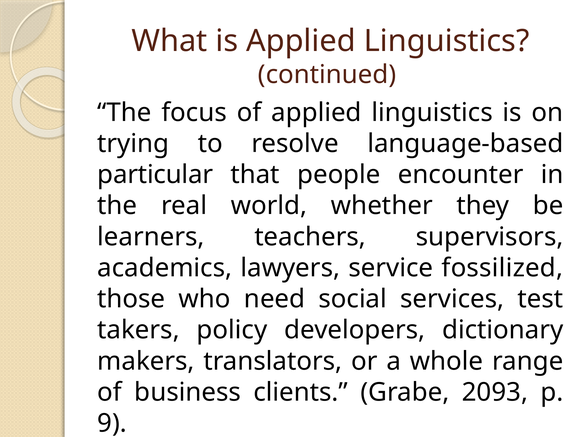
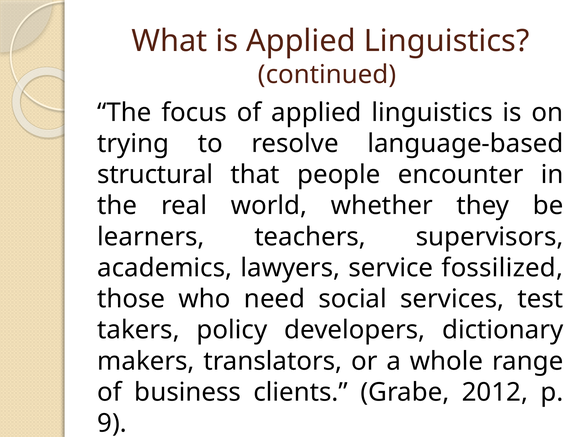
particular: particular -> structural (155, 175)
2093: 2093 -> 2012 (495, 392)
